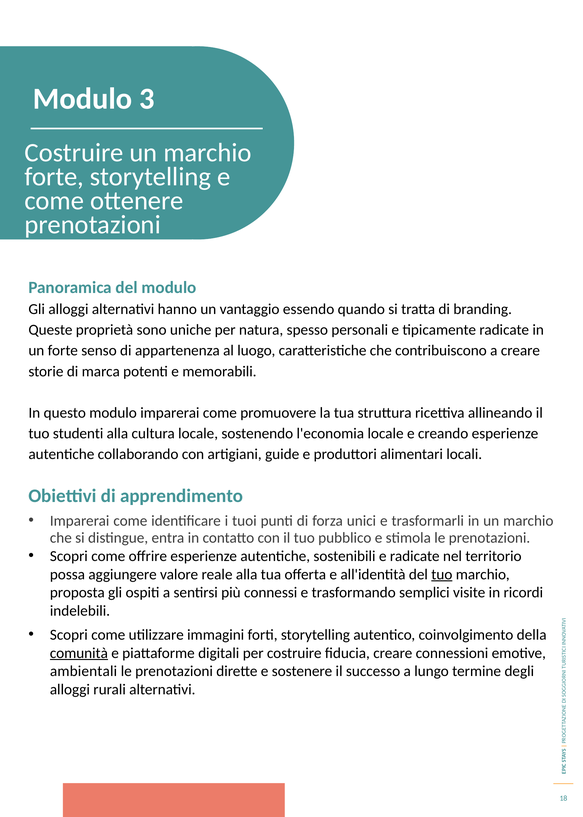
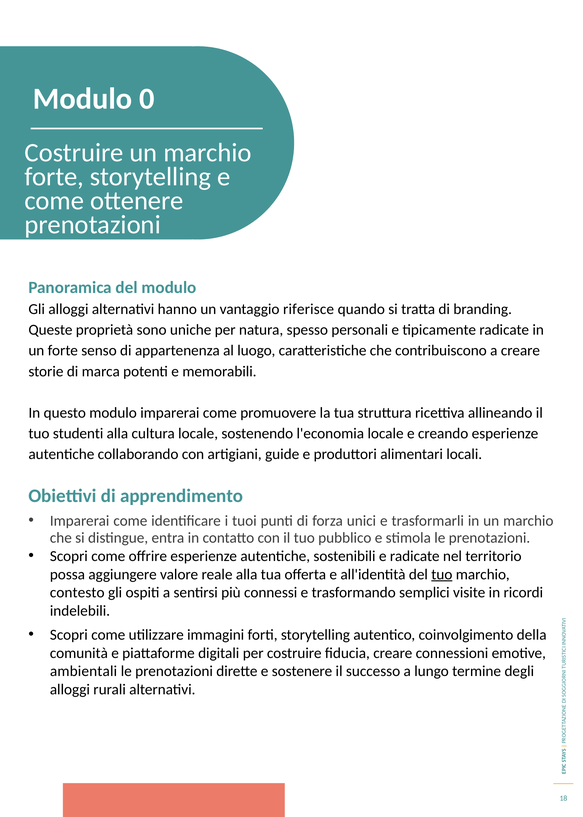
3: 3 -> 0 (147, 99)
essendo: essendo -> riferisce (309, 309)
proposta: proposta -> contesto (77, 593)
comunità underline: present -> none (79, 654)
